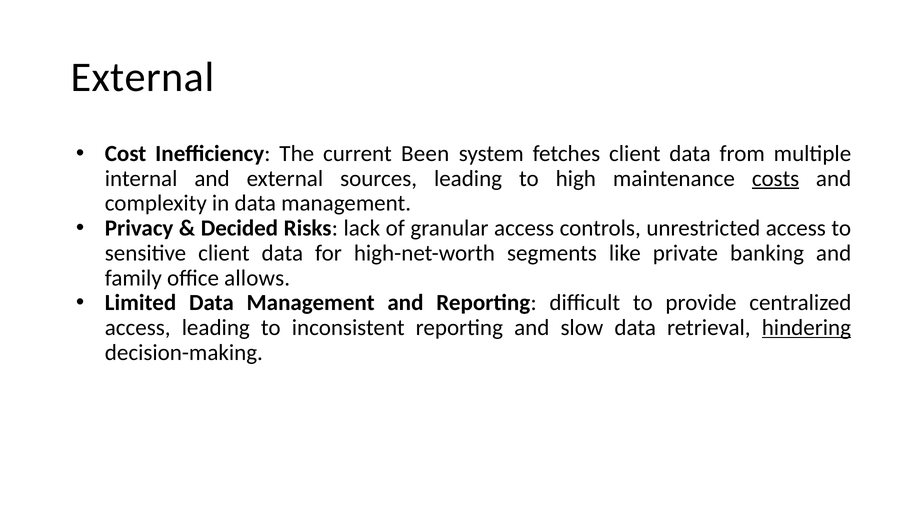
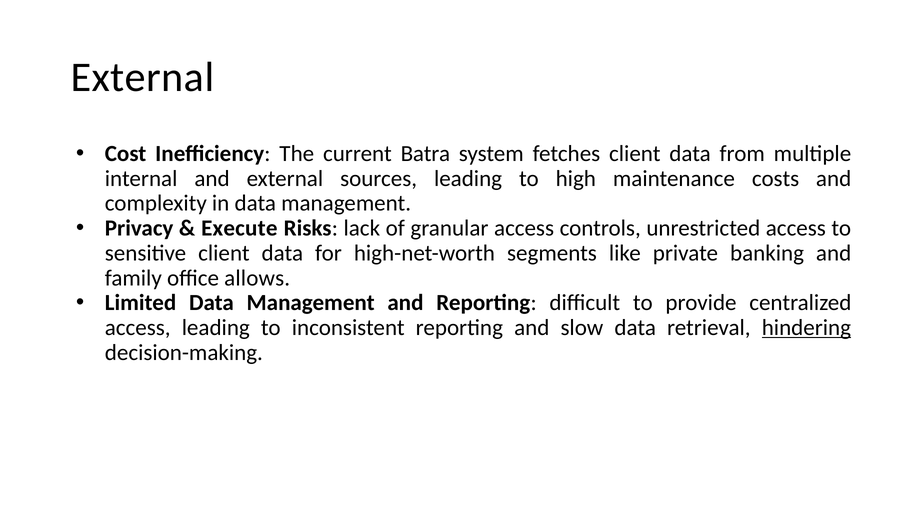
Been: Been -> Batra (425, 154)
costs underline: present -> none (776, 179)
Decided: Decided -> Execute (239, 228)
